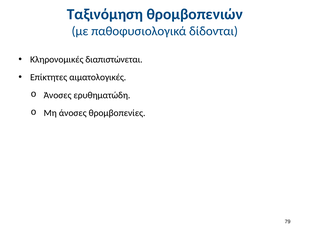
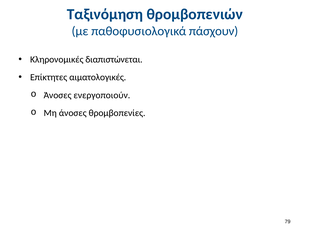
δίδονται: δίδονται -> πάσχουν (214, 31)
ερυθηματώδη: ερυθηματώδη -> ενεργοποιούν (102, 95)
